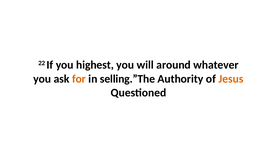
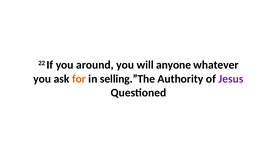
highest: highest -> around (95, 65)
around: around -> anyone (174, 65)
Jesus colour: orange -> purple (231, 79)
